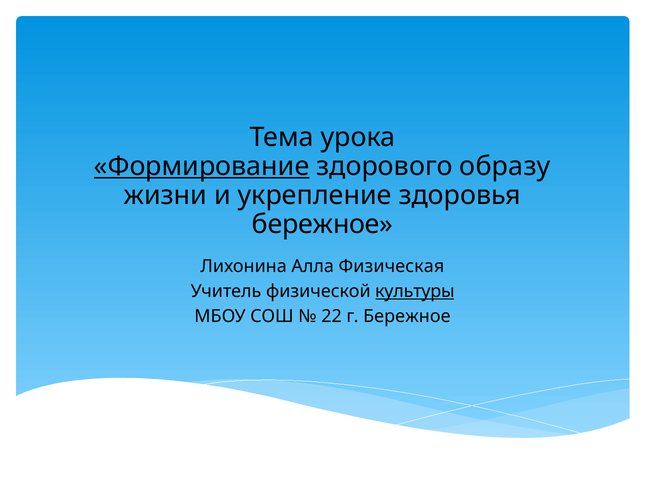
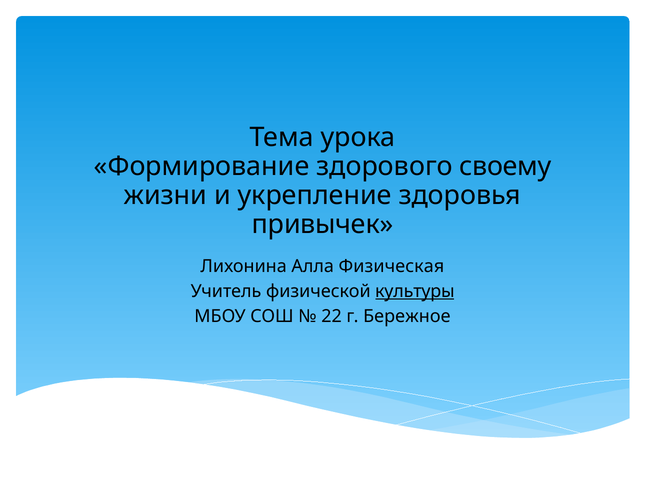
Формирование underline: present -> none (202, 166)
образу: образу -> своему (505, 166)
бережное: бережное -> привычек (323, 224)
